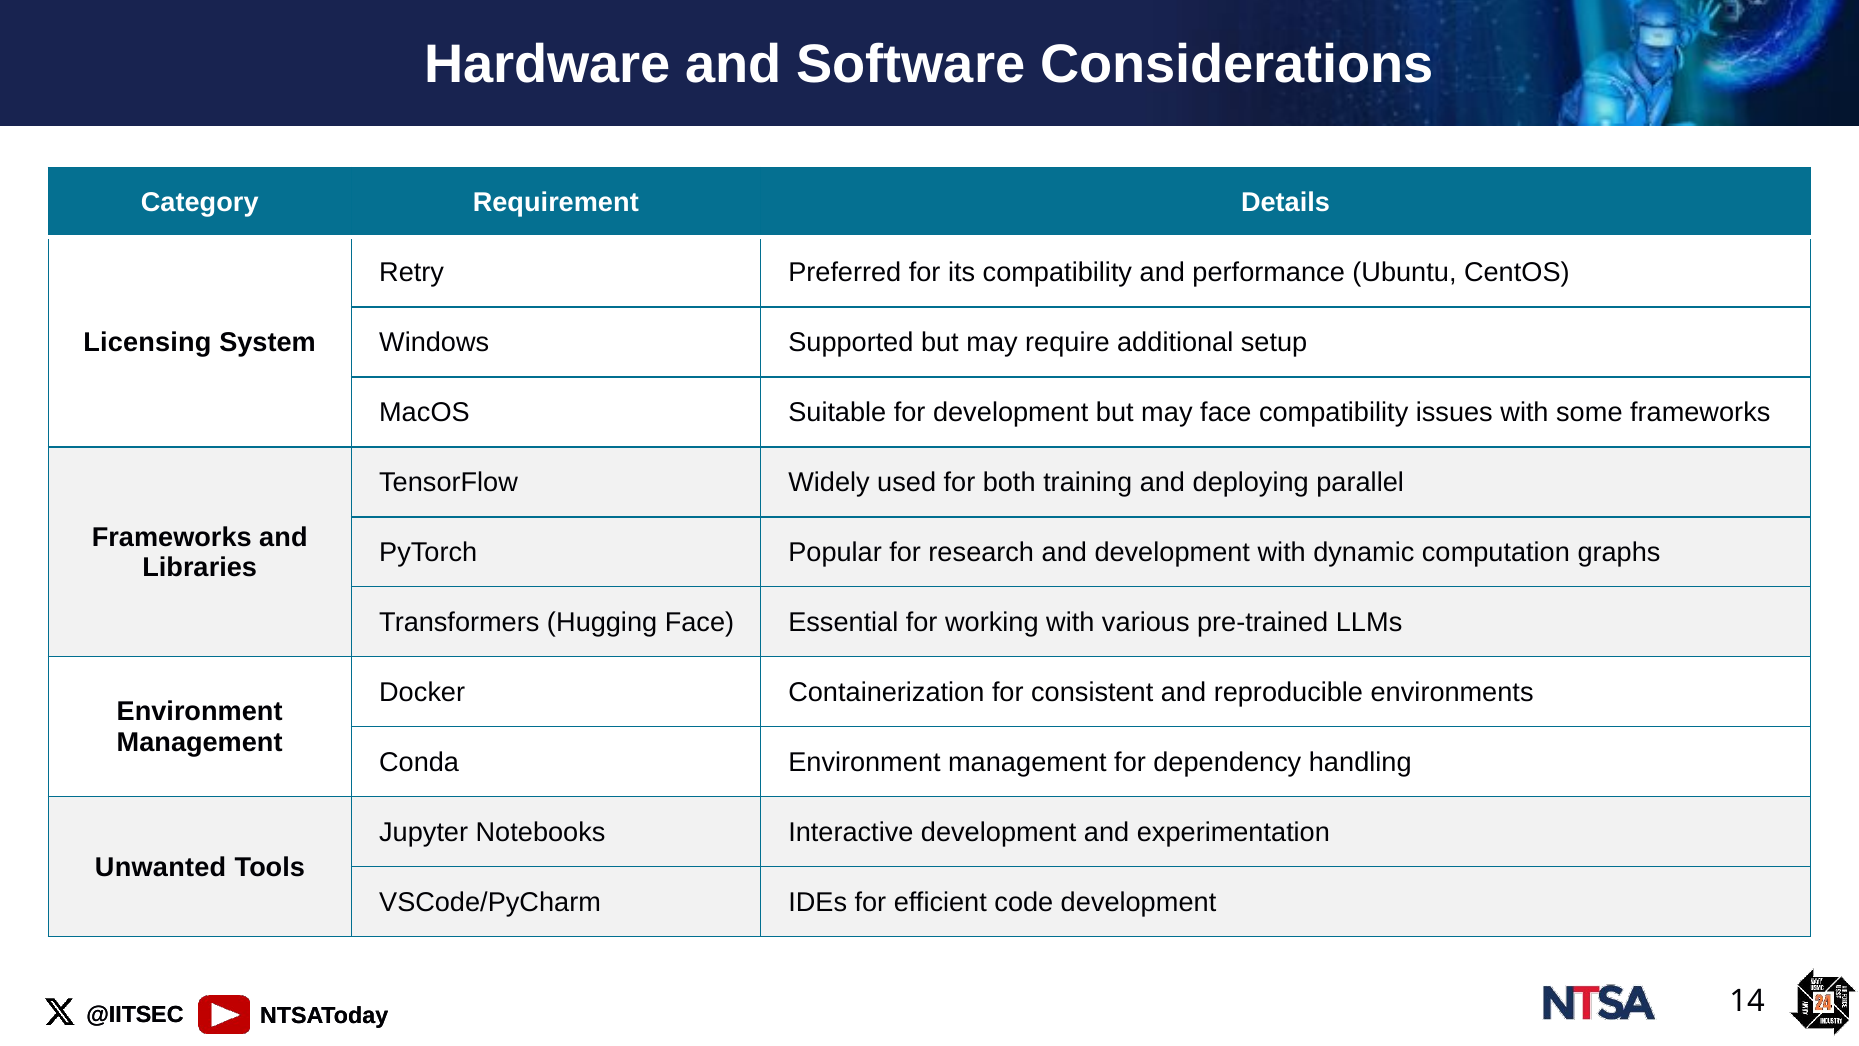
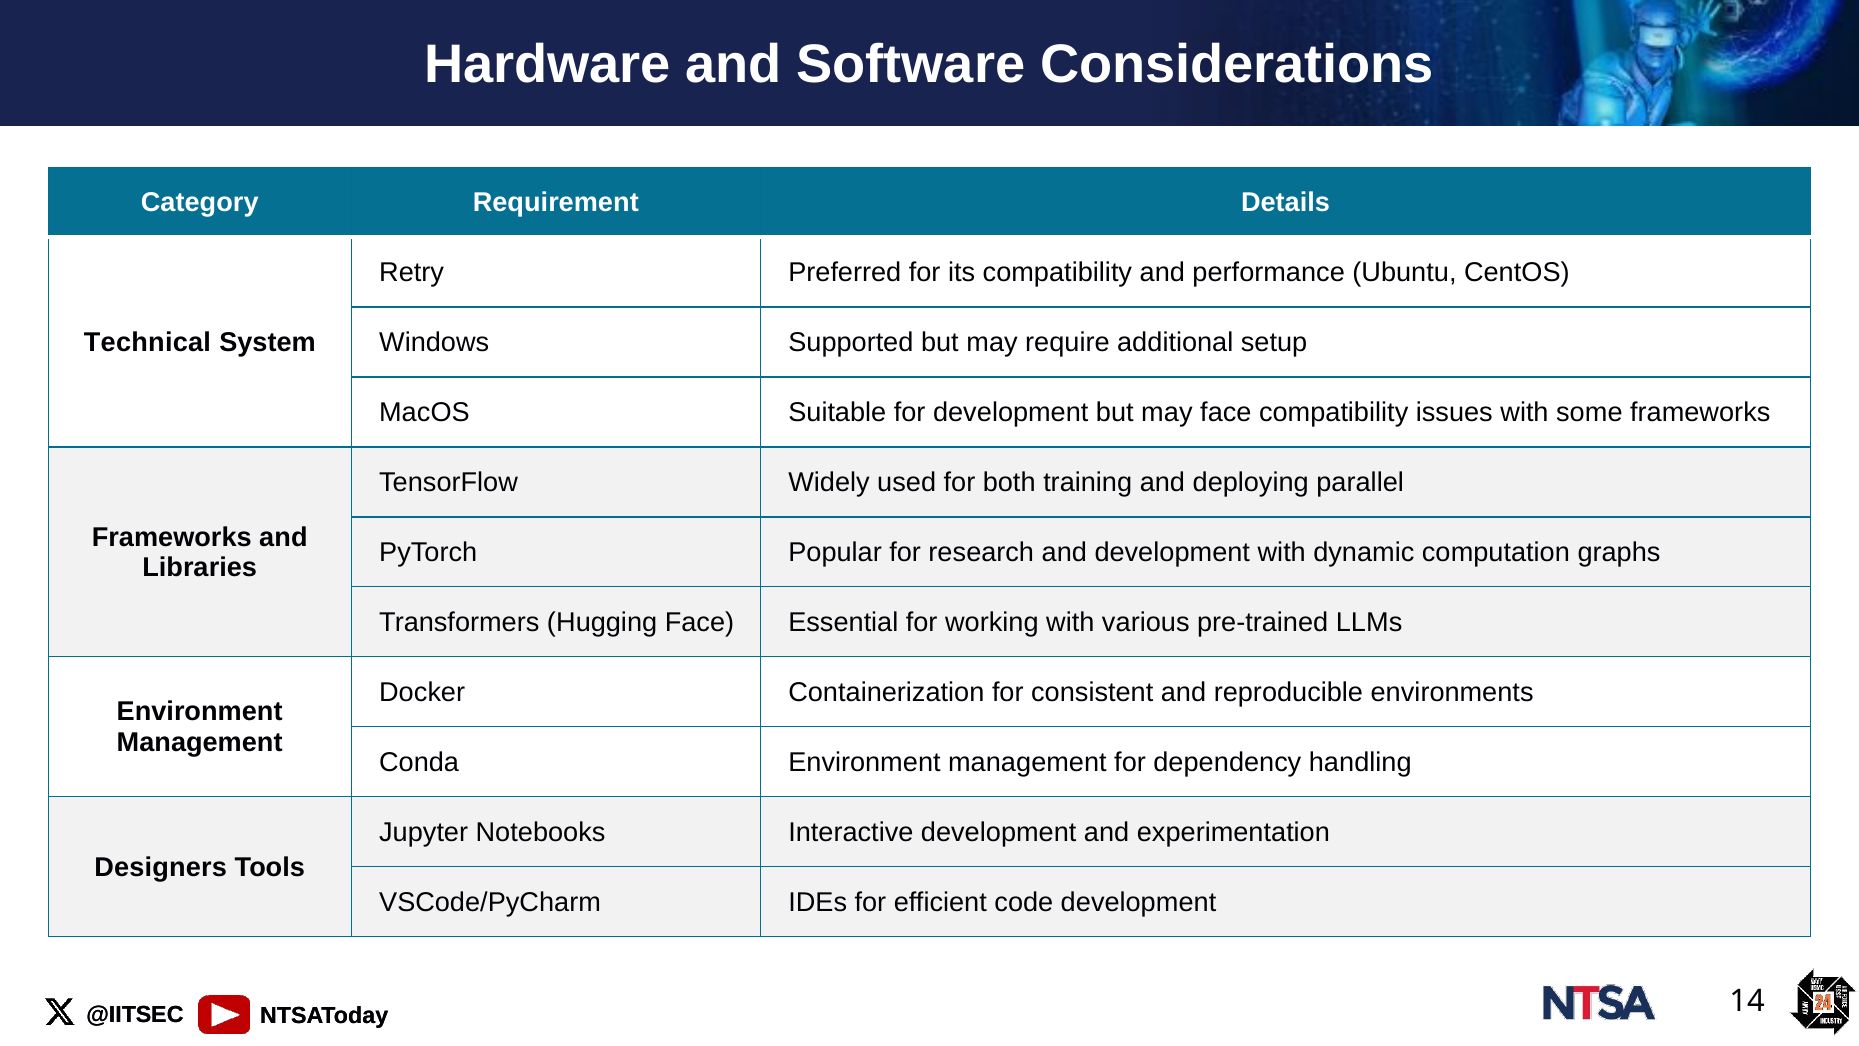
Licensing: Licensing -> Technical (147, 342)
Unwanted: Unwanted -> Designers (161, 867)
